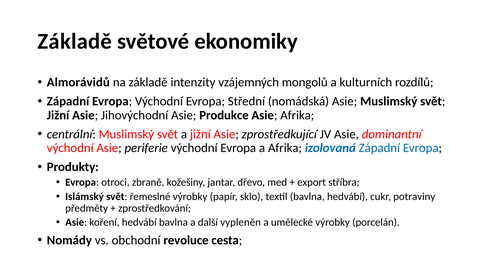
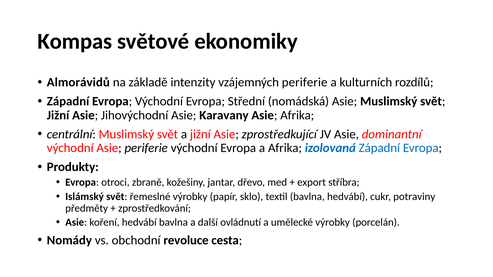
Základě: Základě -> Kompas (75, 41)
vzájemných mongolů: mongolů -> periferie (305, 83)
Produkce: Produkce -> Karavany (224, 115)
vypleněn: vypleněn -> ovládnutí (241, 223)
